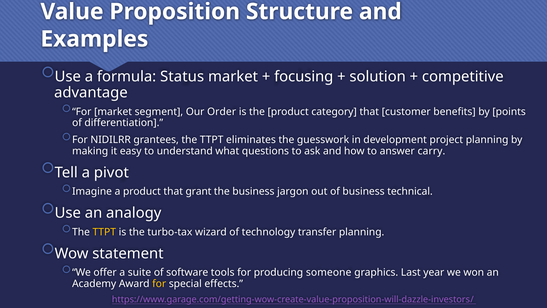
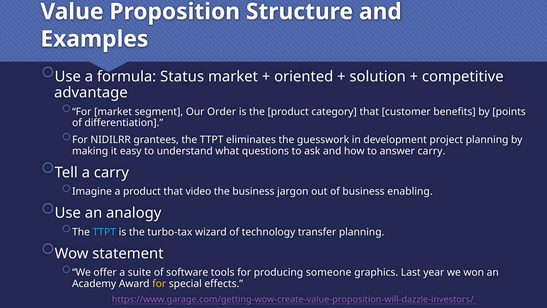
focusing: focusing -> oriented (304, 77)
a pivot: pivot -> carry (111, 172)
grant: grant -> video (198, 191)
technical: technical -> enabling (410, 191)
TTPT colour: yellow -> light blue (104, 232)
